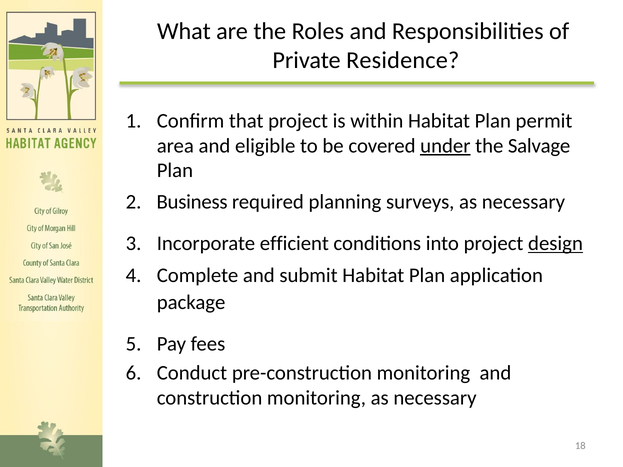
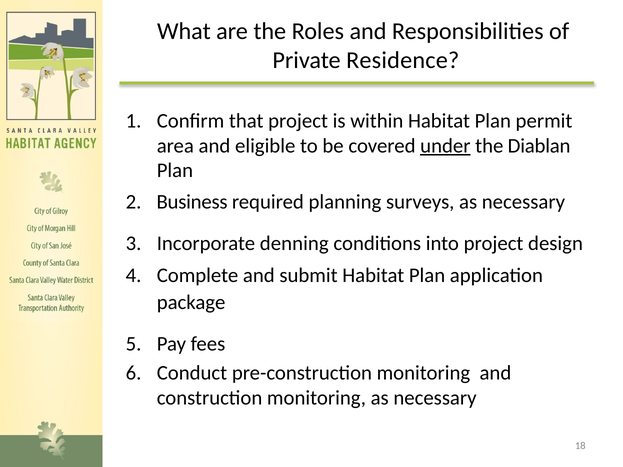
Salvage: Salvage -> Diablan (539, 146)
efficient: efficient -> denning (294, 244)
design underline: present -> none (556, 244)
